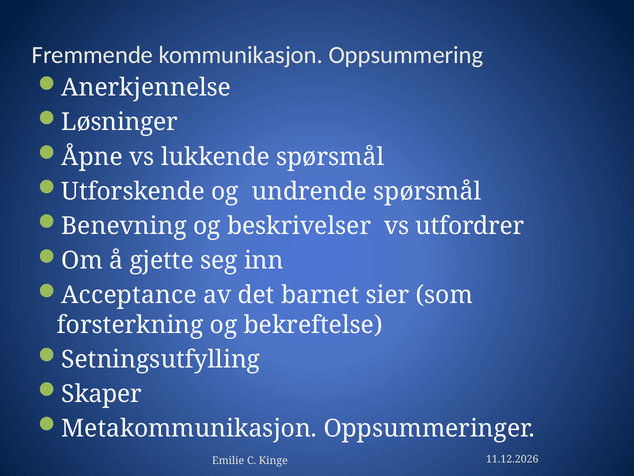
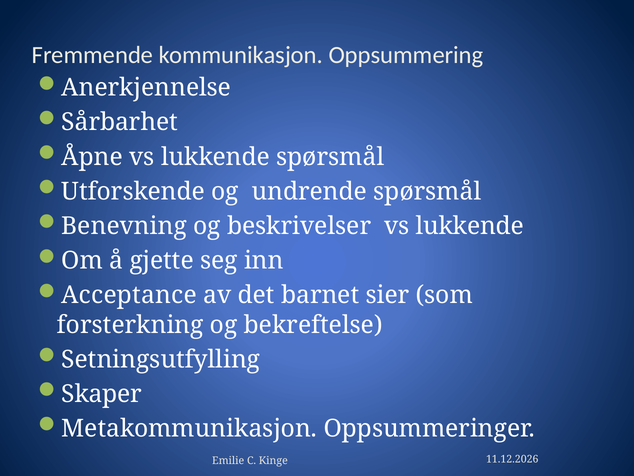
Løsninger: Løsninger -> Sårbarhet (120, 122)
beskrivelser vs utfordrer: utfordrer -> lukkende (470, 226)
